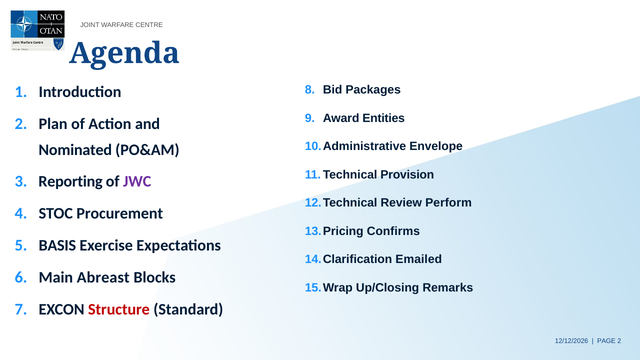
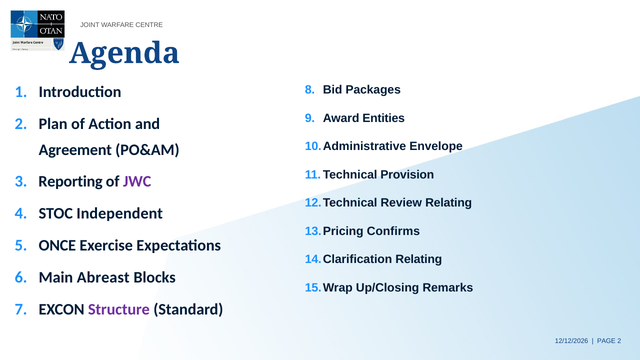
Nominated: Nominated -> Agreement (75, 150)
Review Perform: Perform -> Relating (449, 203)
Procurement: Procurement -> Independent (120, 214)
BASIS: BASIS -> ONCE (57, 245)
Emailed: Emailed -> Relating (419, 259)
Structure colour: red -> purple (119, 309)
